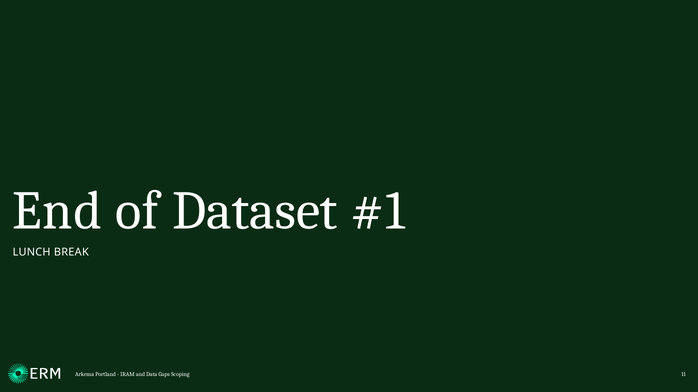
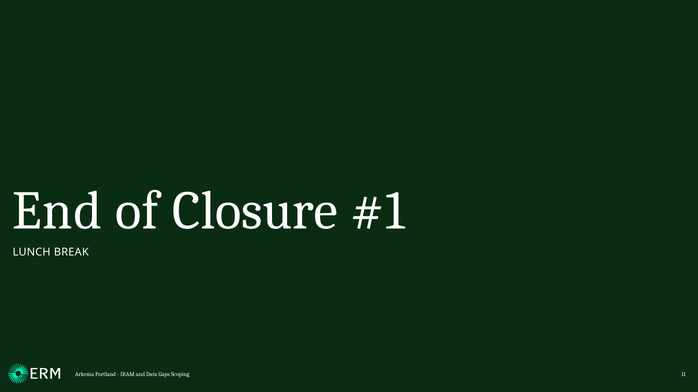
Dataset: Dataset -> Closure (255, 211)
